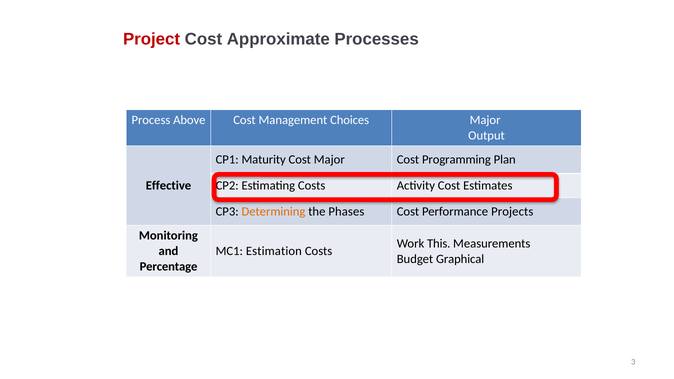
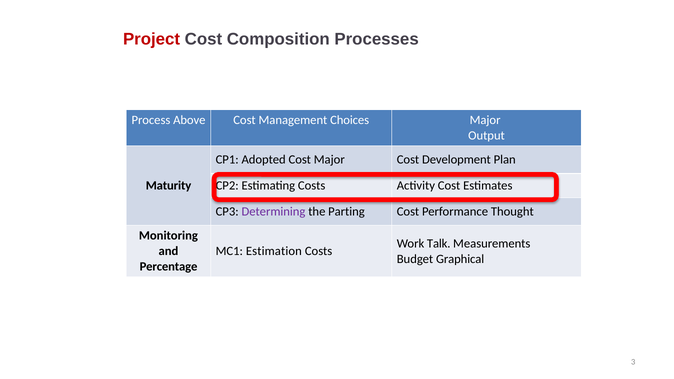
Approximate: Approximate -> Composition (278, 39)
Maturity: Maturity -> Adopted (264, 160)
Programming: Programming -> Development (456, 160)
Effective: Effective -> Maturity (169, 186)
Determining colour: orange -> purple (273, 212)
Phases: Phases -> Parting (346, 212)
Projects: Projects -> Thought (512, 212)
This: This -> Talk (439, 244)
